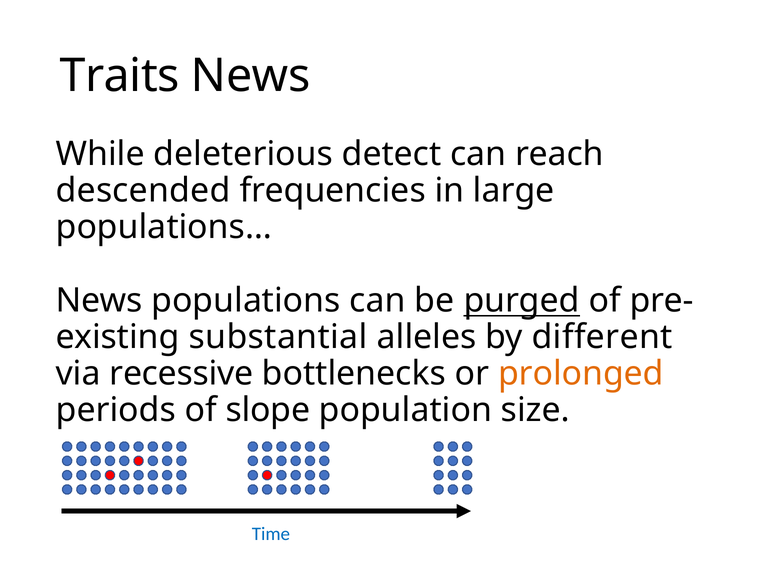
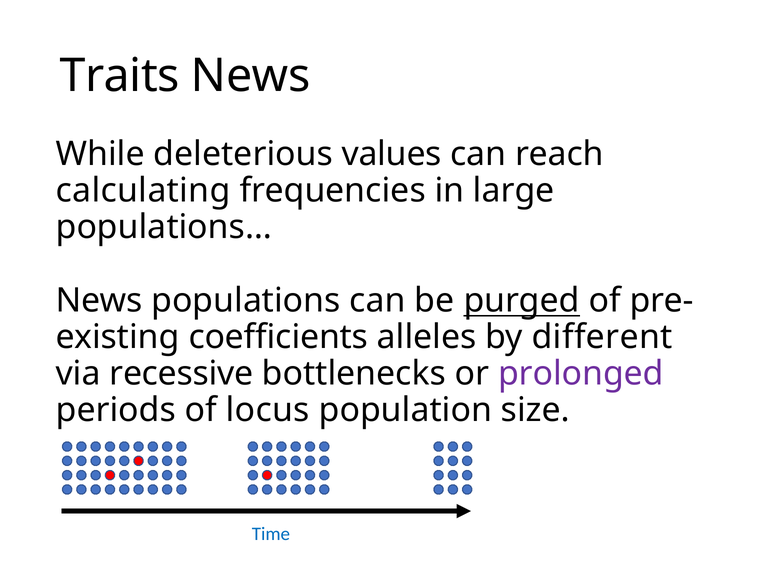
detect: detect -> values (392, 154)
descended: descended -> calculating (143, 190)
substantial: substantial -> coefficients (278, 337)
prolonged colour: orange -> purple (581, 373)
slope: slope -> locus (268, 410)
